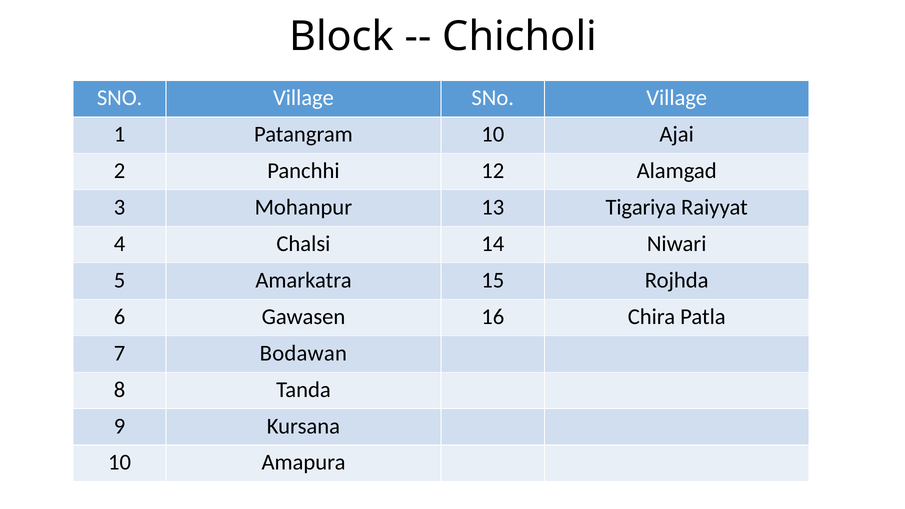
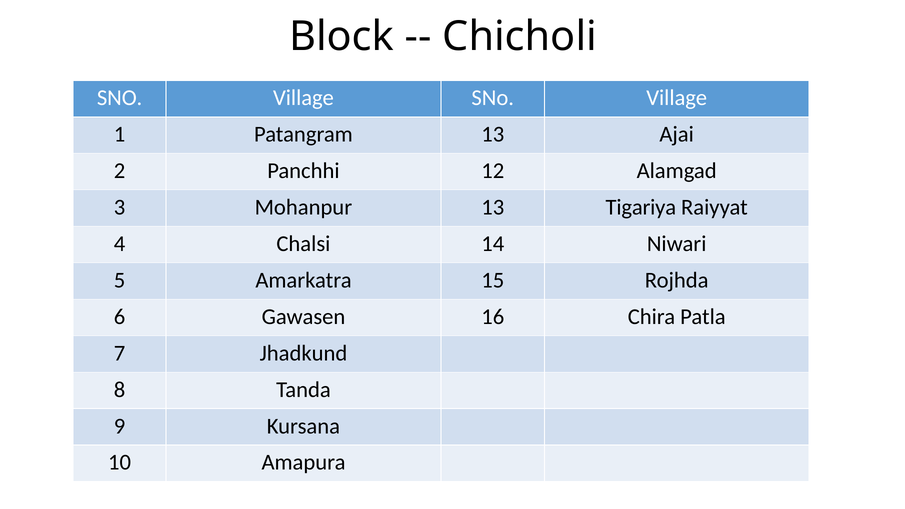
Patangram 10: 10 -> 13 (493, 134)
Bodawan: Bodawan -> Jhadkund (303, 353)
